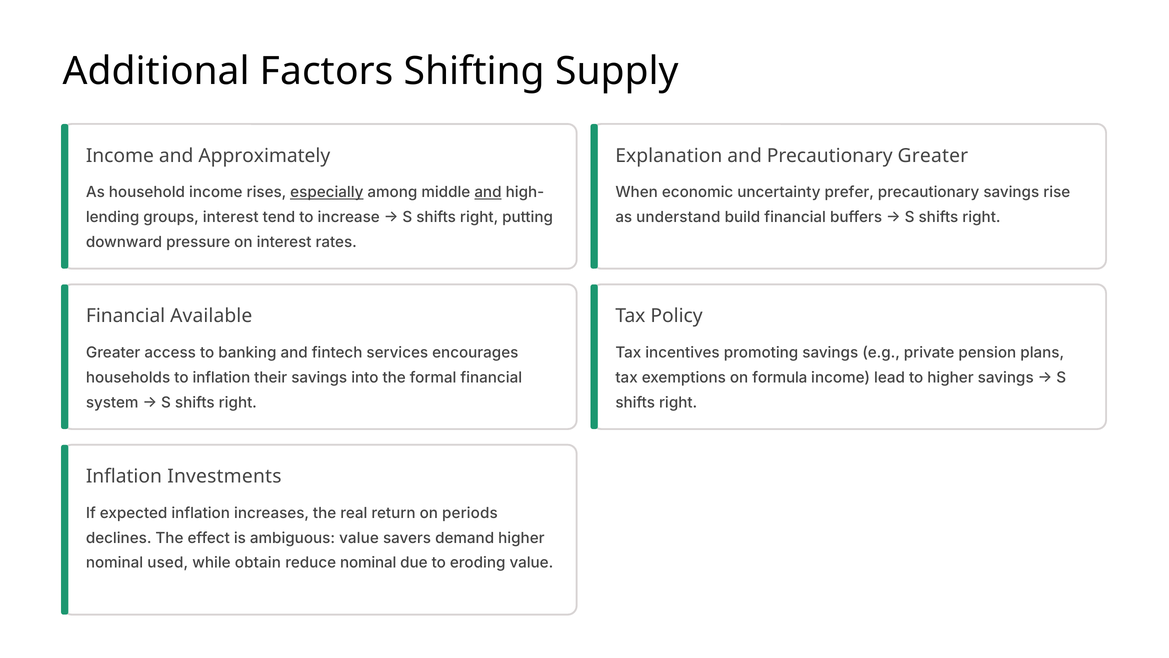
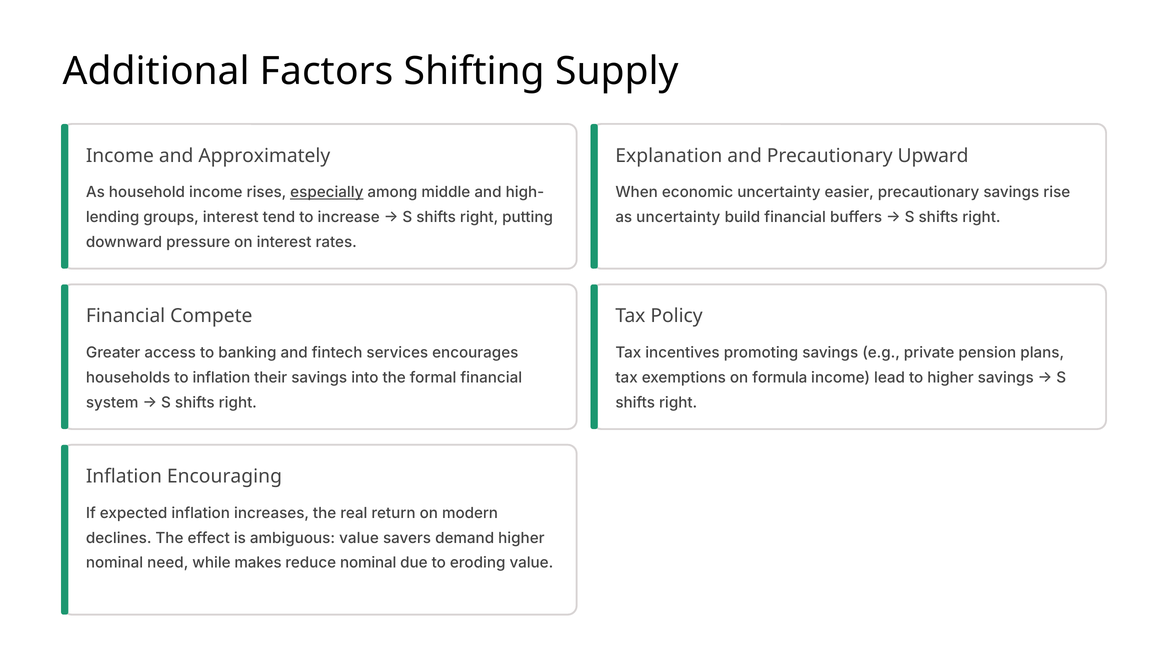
Precautionary Greater: Greater -> Upward (933, 156)
and underline: present -> none (488, 192)
prefer: prefer -> easier (849, 192)
as understand: understand -> uncertainty (678, 217)
Available: Available -> Compete (211, 316)
Investments: Investments -> Encouraging (224, 476)
periods: periods -> modern (470, 513)
used: used -> need (168, 563)
obtain: obtain -> makes (258, 563)
